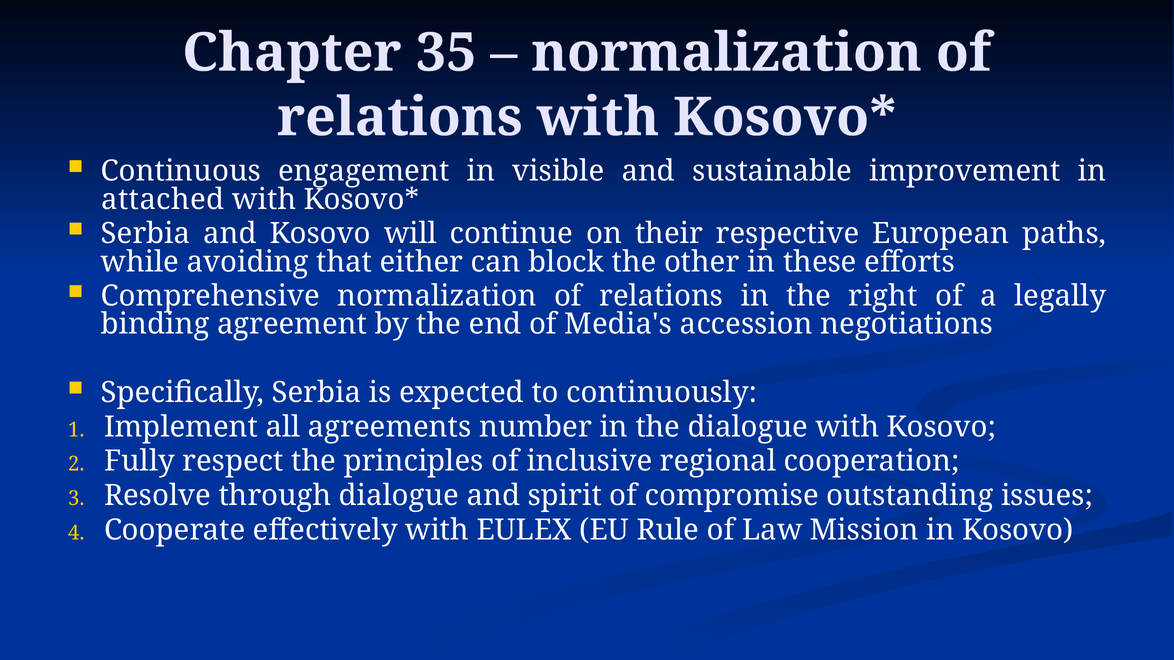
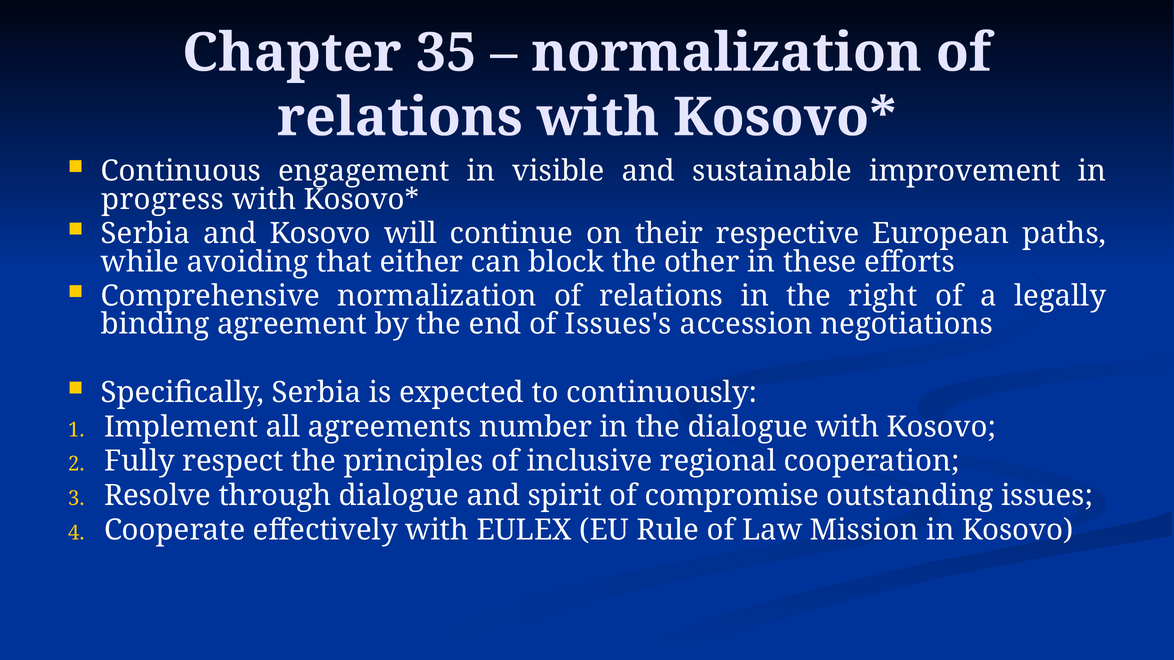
attached: attached -> progress (163, 200)
Media's: Media's -> Issues's (618, 324)
